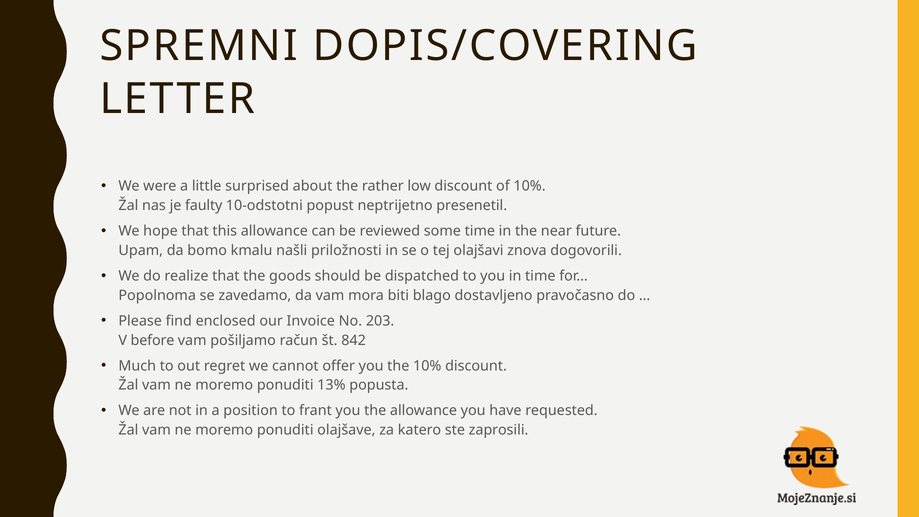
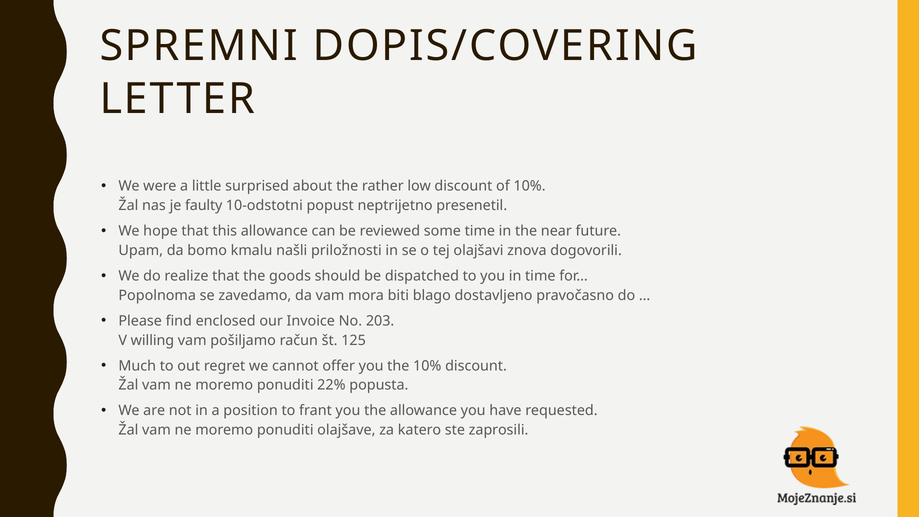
before: before -> willing (152, 340)
842: 842 -> 125 (354, 340)
13%: 13% -> 22% (331, 385)
